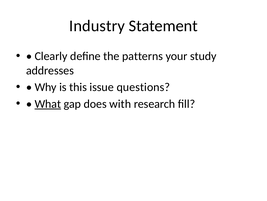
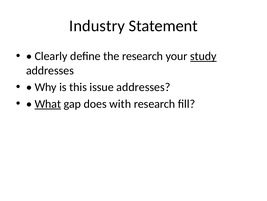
the patterns: patterns -> research (143, 56)
study underline: none -> present (203, 56)
issue questions: questions -> addresses (143, 87)
